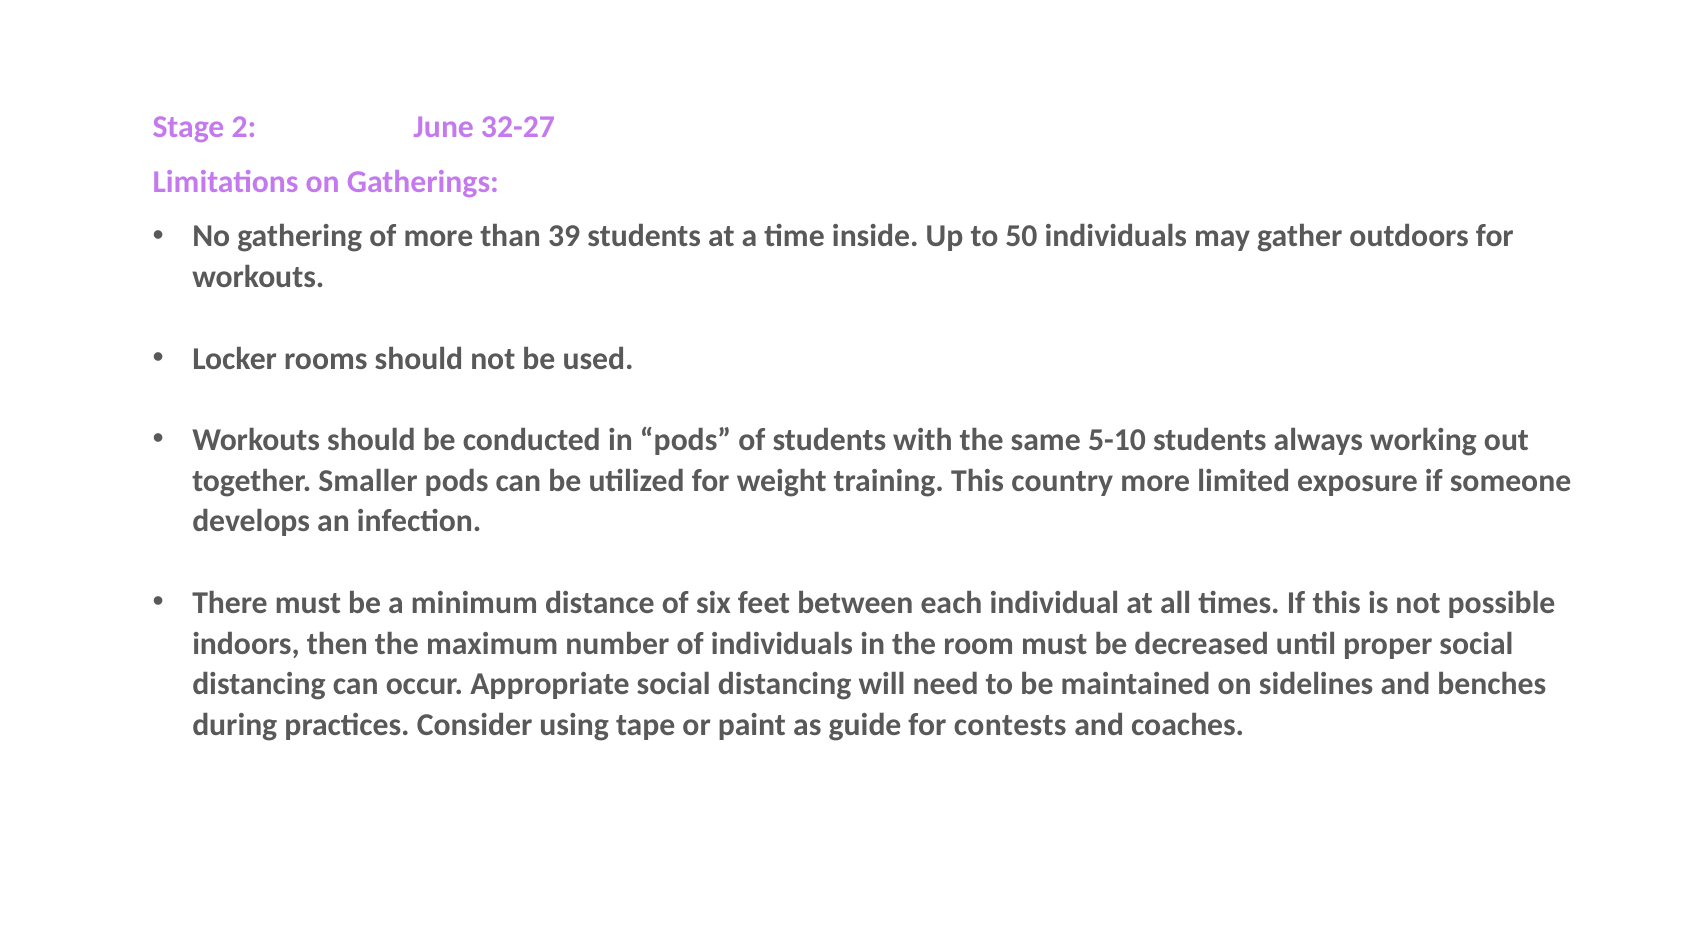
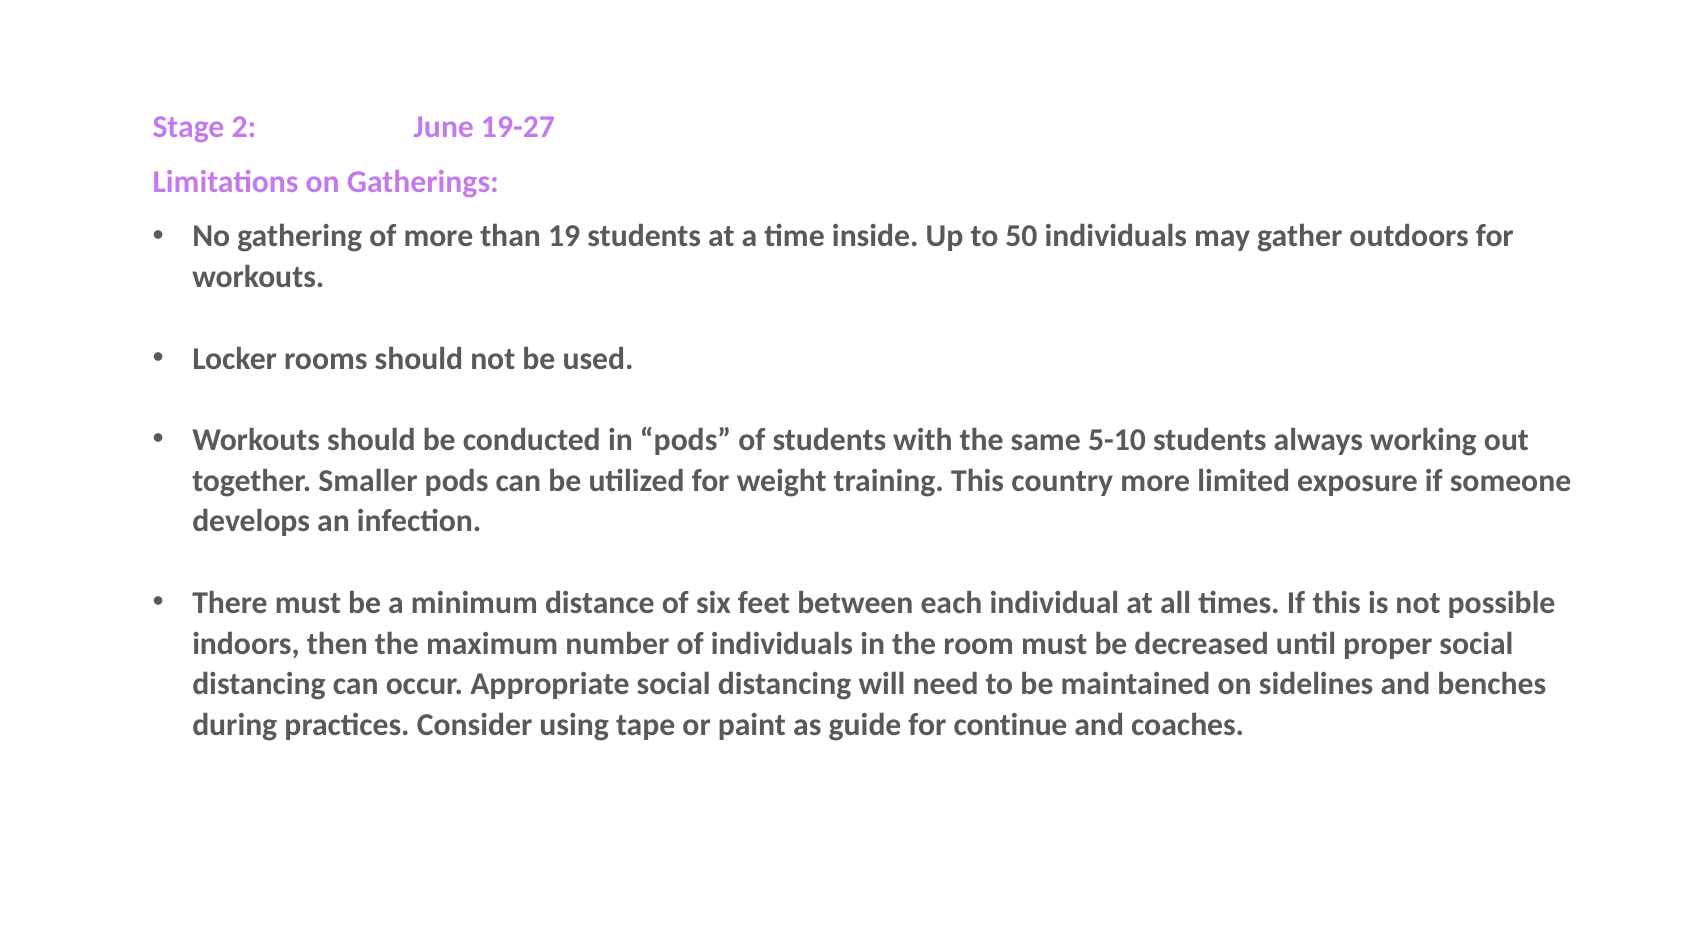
32-27: 32-27 -> 19-27 (518, 127)
39: 39 -> 19 (564, 236)
contests: contests -> continue (1011, 725)
